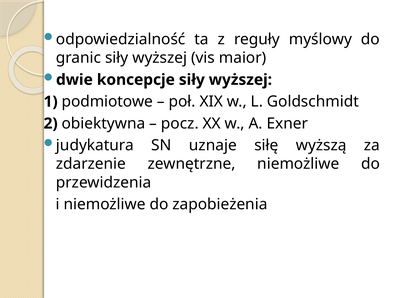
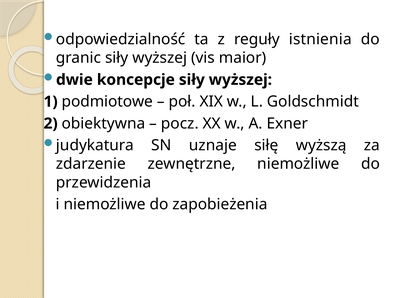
myślowy: myślowy -> istnienia (320, 39)
